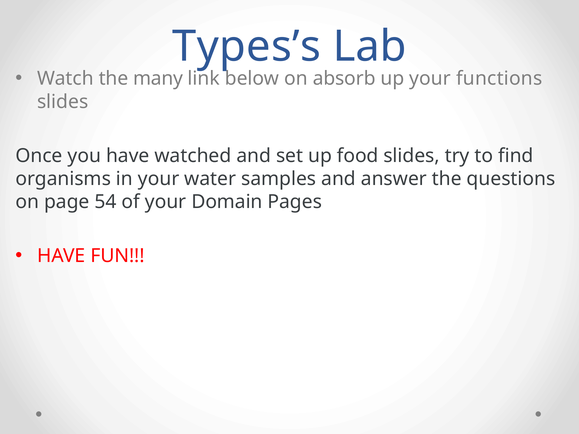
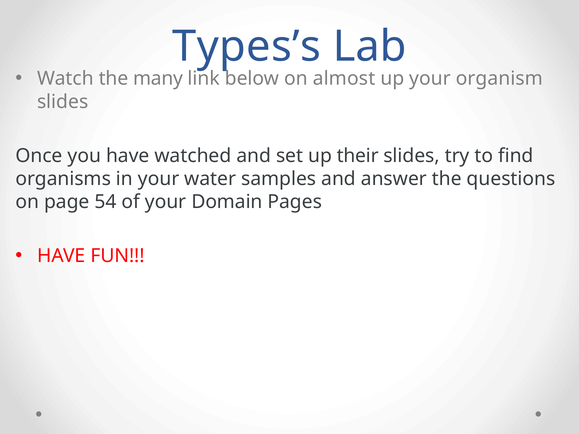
absorb: absorb -> almost (344, 79)
functions: functions -> organism (499, 79)
food: food -> their (358, 156)
